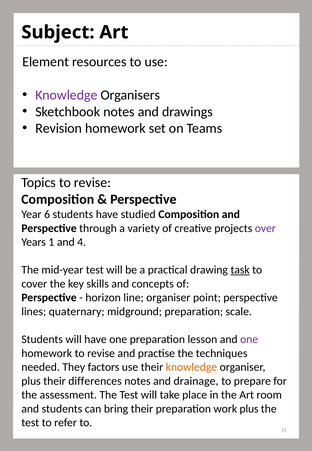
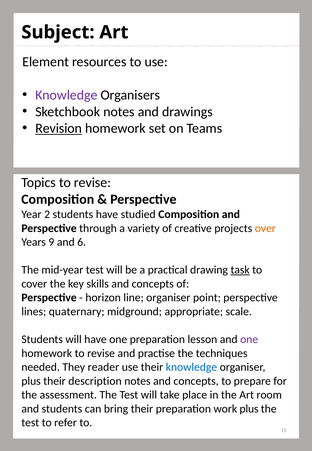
Revision underline: none -> present (59, 128)
6: 6 -> 2 (47, 214)
over colour: purple -> orange (265, 228)
1: 1 -> 9 (51, 242)
4: 4 -> 6 (82, 242)
midground preparation: preparation -> appropriate (194, 311)
factors: factors -> reader (103, 367)
knowledge colour: orange -> blue (191, 367)
differences: differences -> description (95, 381)
notes and drainage: drainage -> concepts (196, 381)
